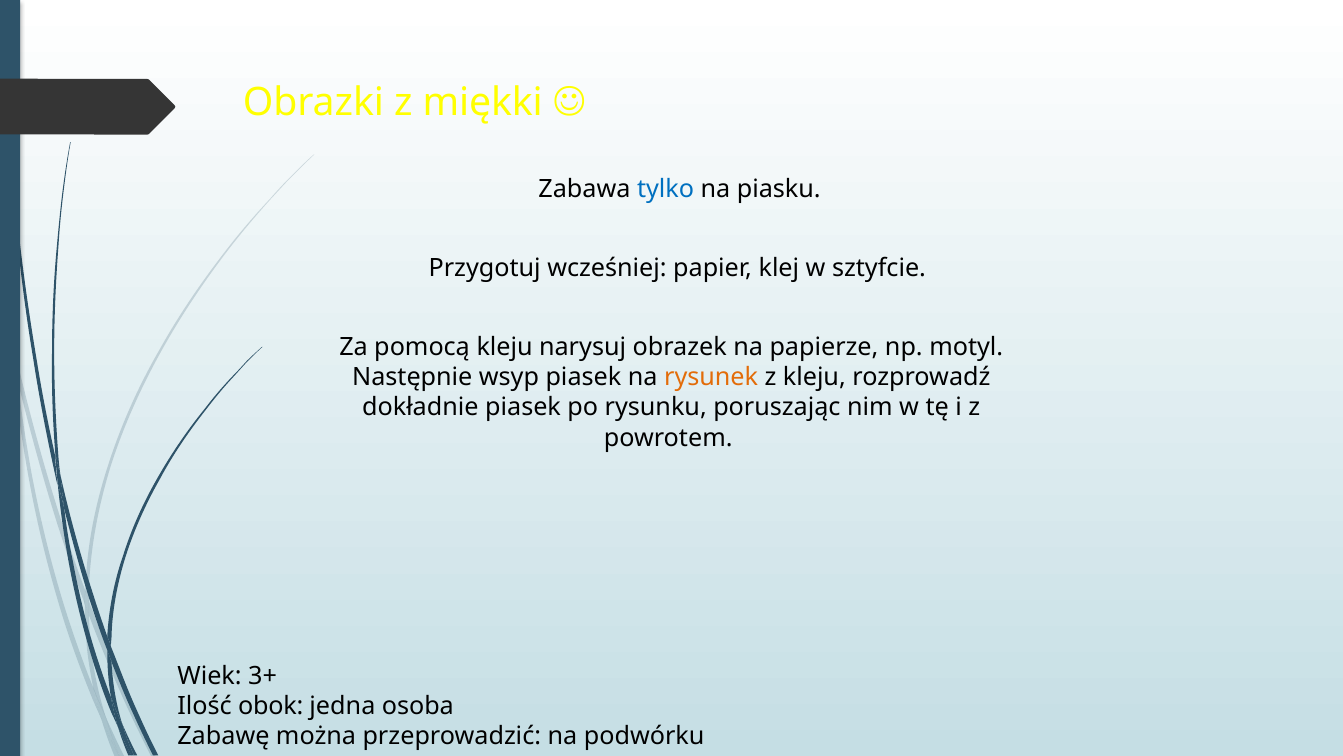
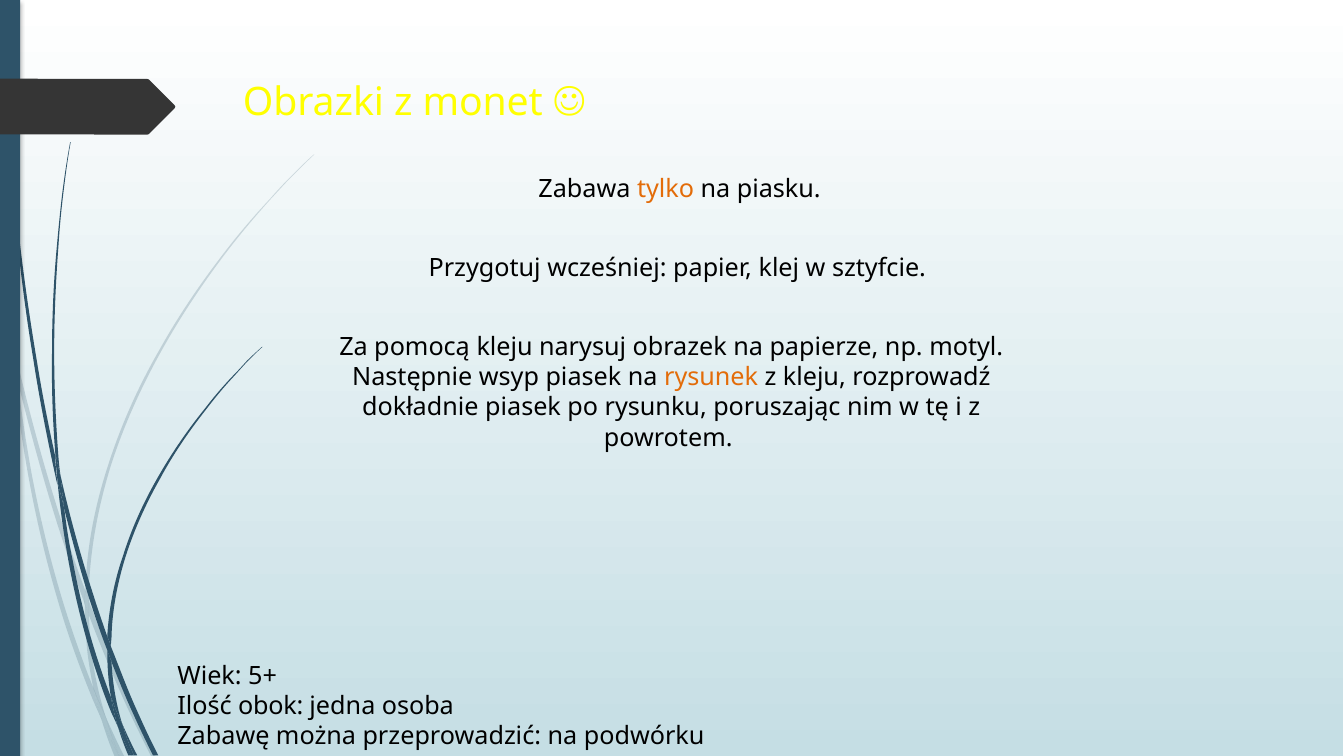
miękki: miękki -> monet (483, 103)
tylko colour: blue -> orange (666, 189)
3+: 3+ -> 5+ (263, 676)
